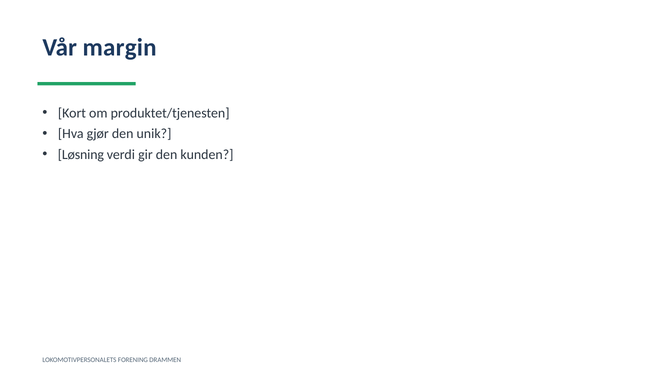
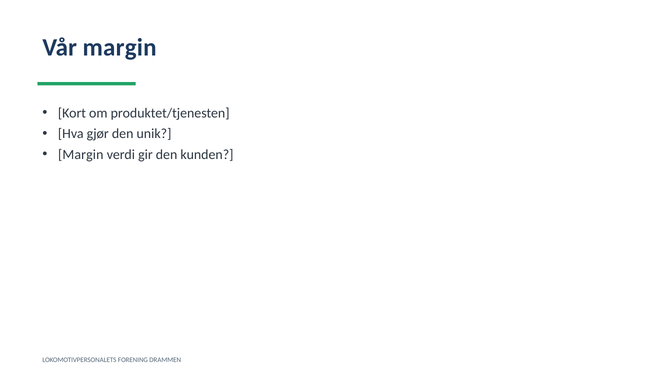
Løsning: Løsning -> Margin (81, 154)
